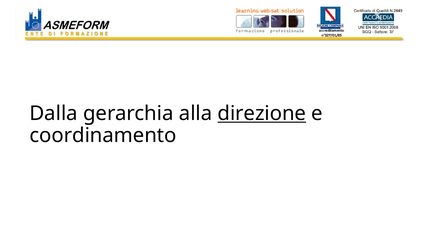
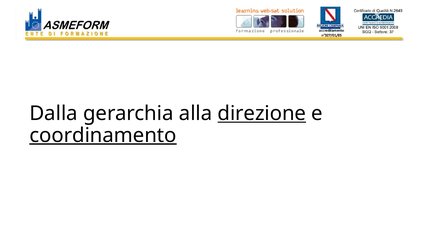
coordinamento underline: none -> present (103, 136)
